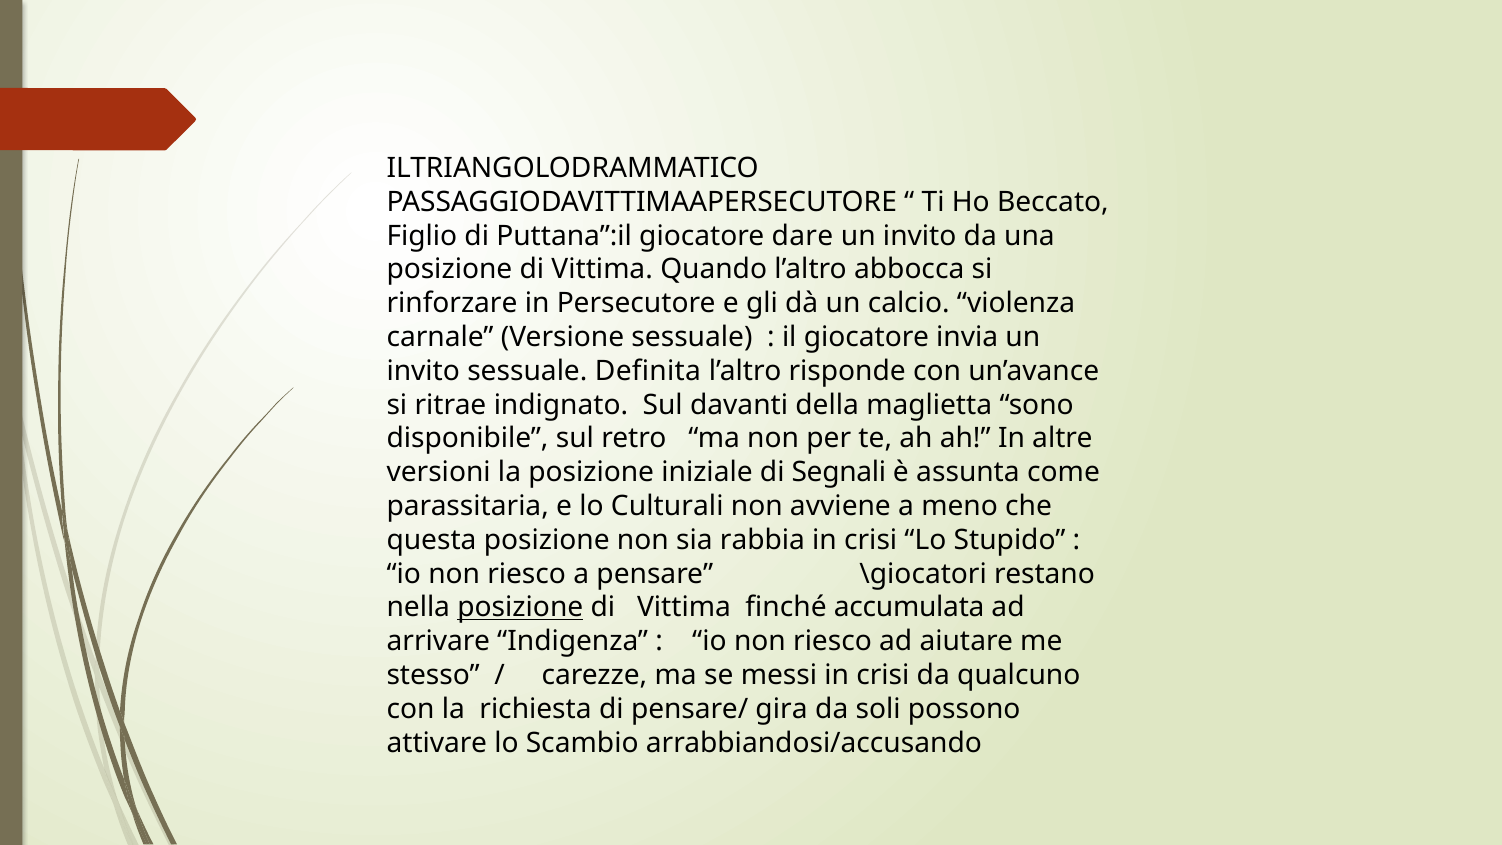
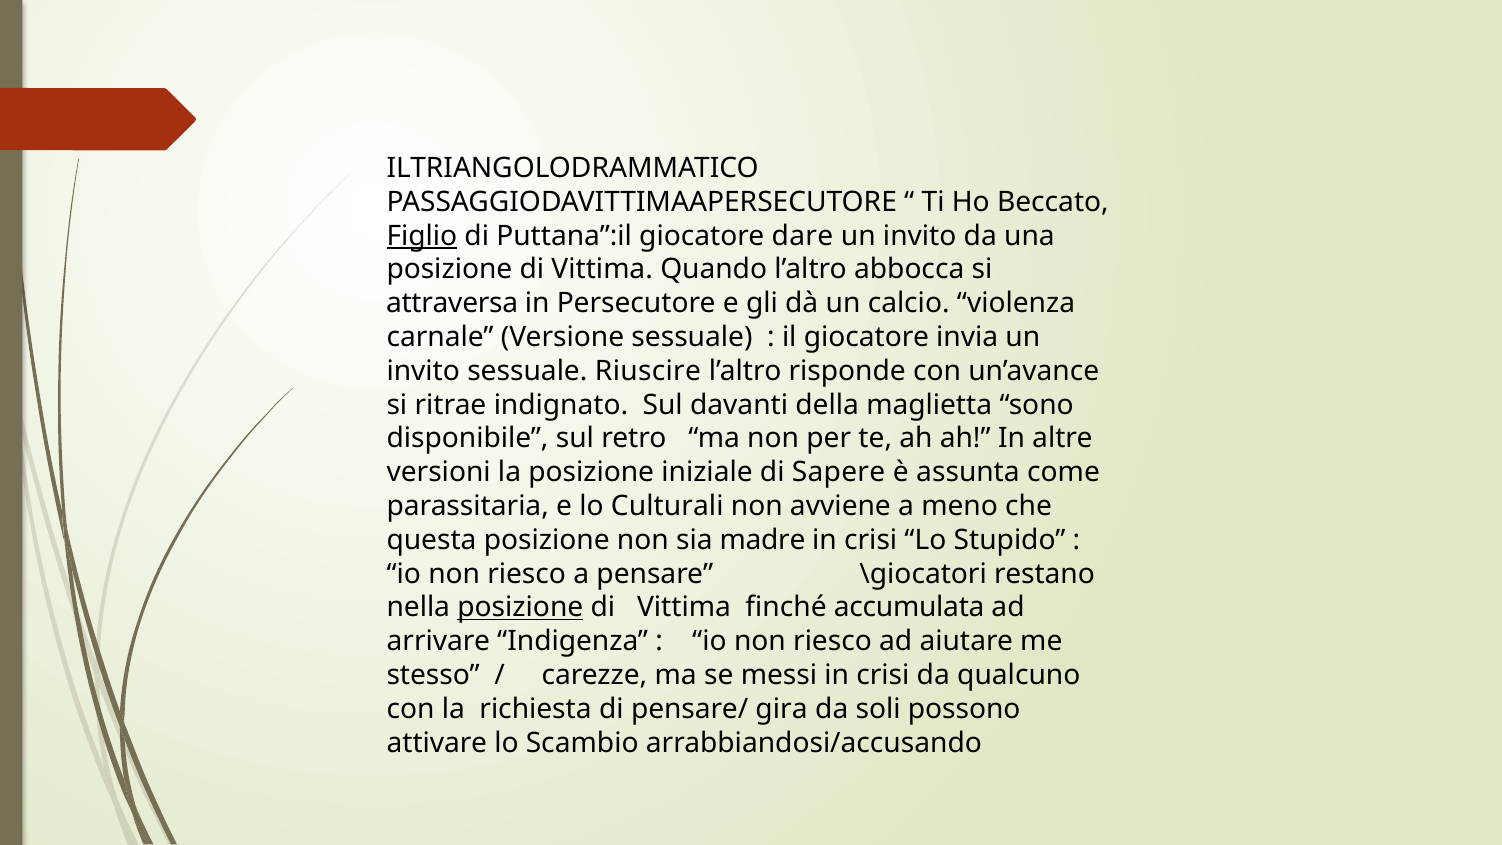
Figlio underline: none -> present (422, 236)
rinforzare: rinforzare -> attraversa (452, 303)
Definita: Definita -> Riuscire (648, 371)
Segnali: Segnali -> Sapere (839, 472)
rabbia: rabbia -> madre (762, 540)
